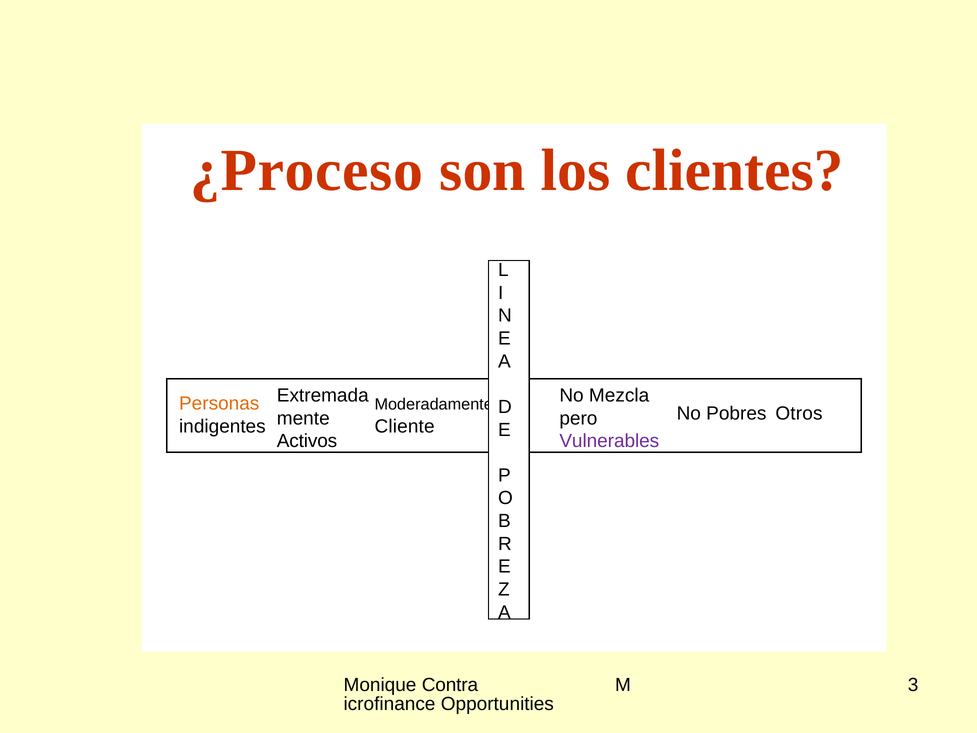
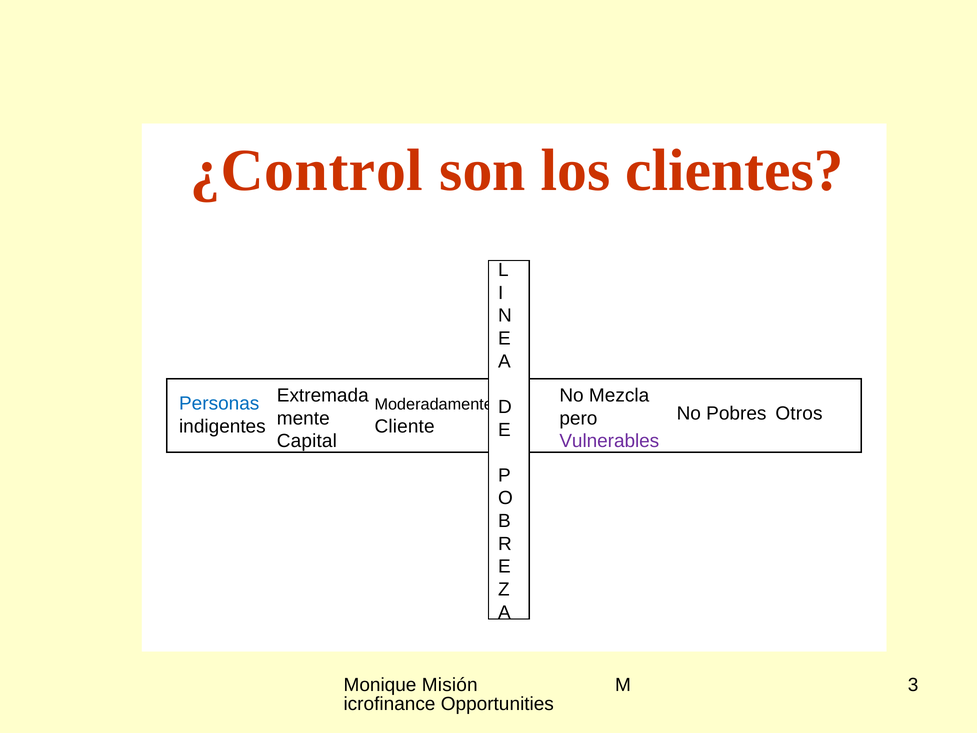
¿Proceso: ¿Proceso -> ¿Control (307, 170)
Personas colour: orange -> blue (219, 403)
Activos: Activos -> Capital (307, 441)
Contra: Contra -> Misión (450, 685)
